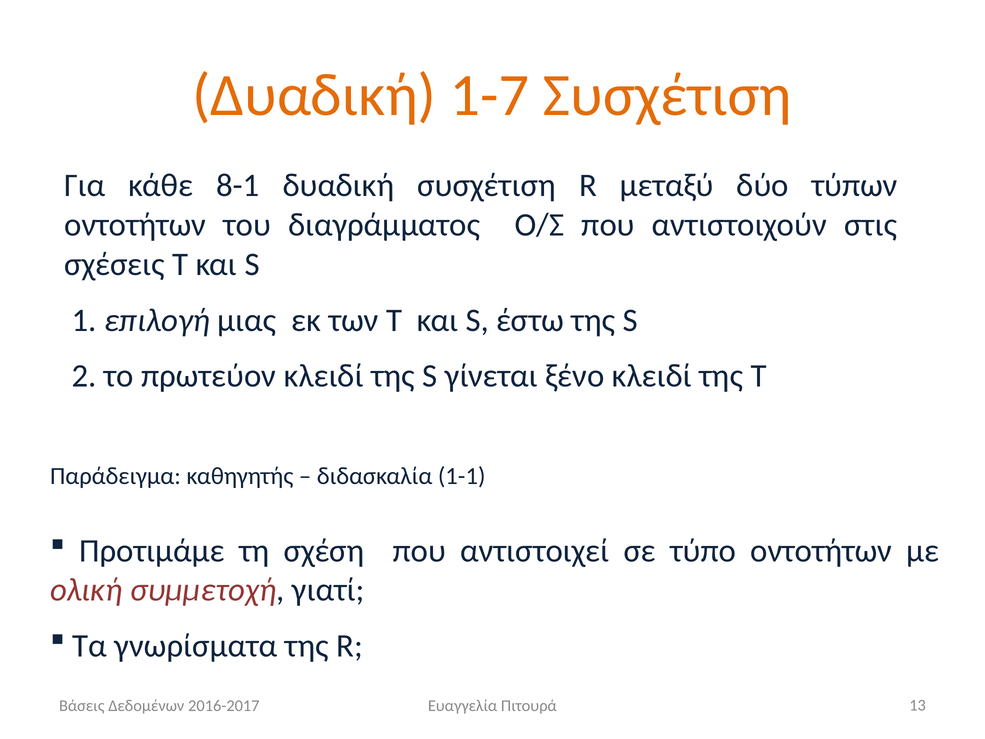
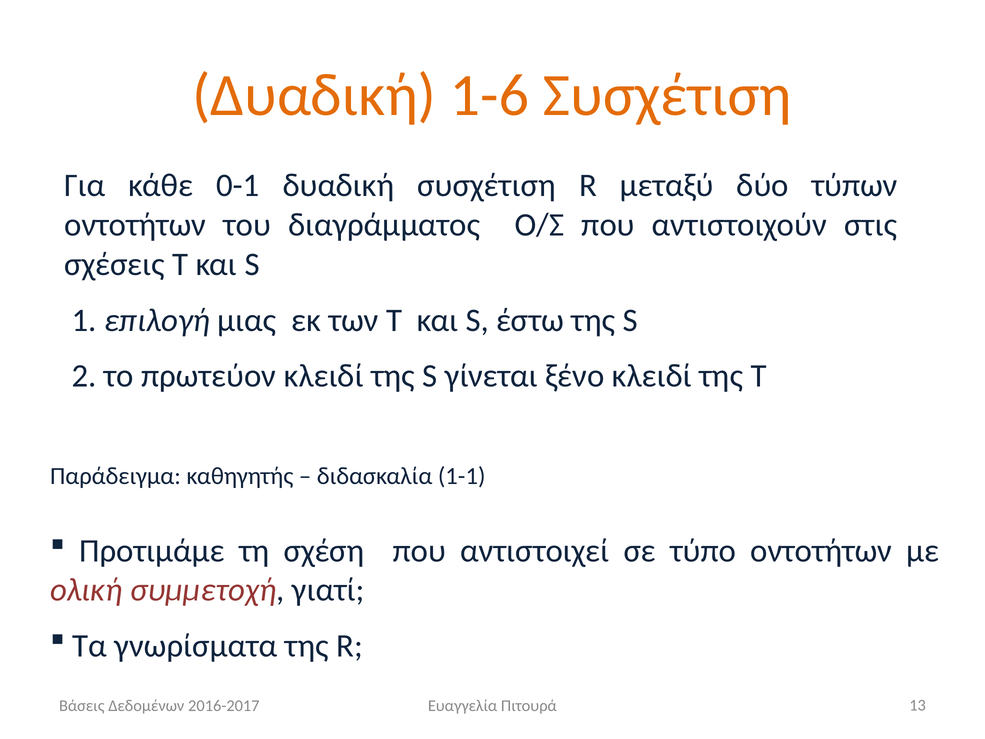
1-7: 1-7 -> 1-6 (489, 95)
8-1: 8-1 -> 0-1 (238, 186)
